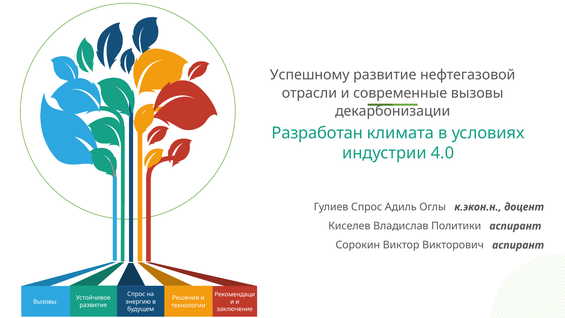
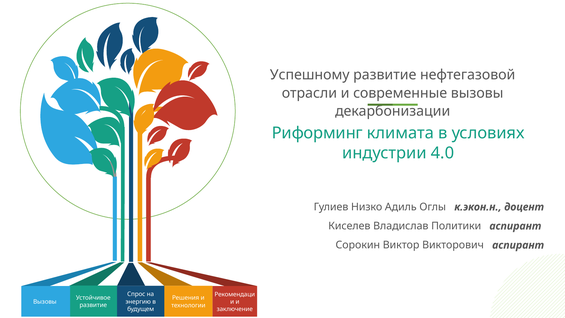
Разработан: Разработан -> Риформинг (317, 133)
Гулиев Спрос: Спрос -> Низко (367, 207)
